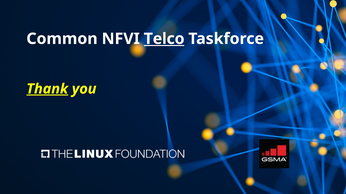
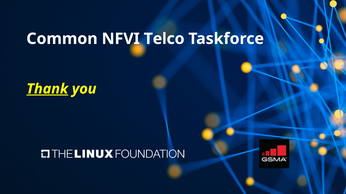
Telco underline: present -> none (164, 39)
